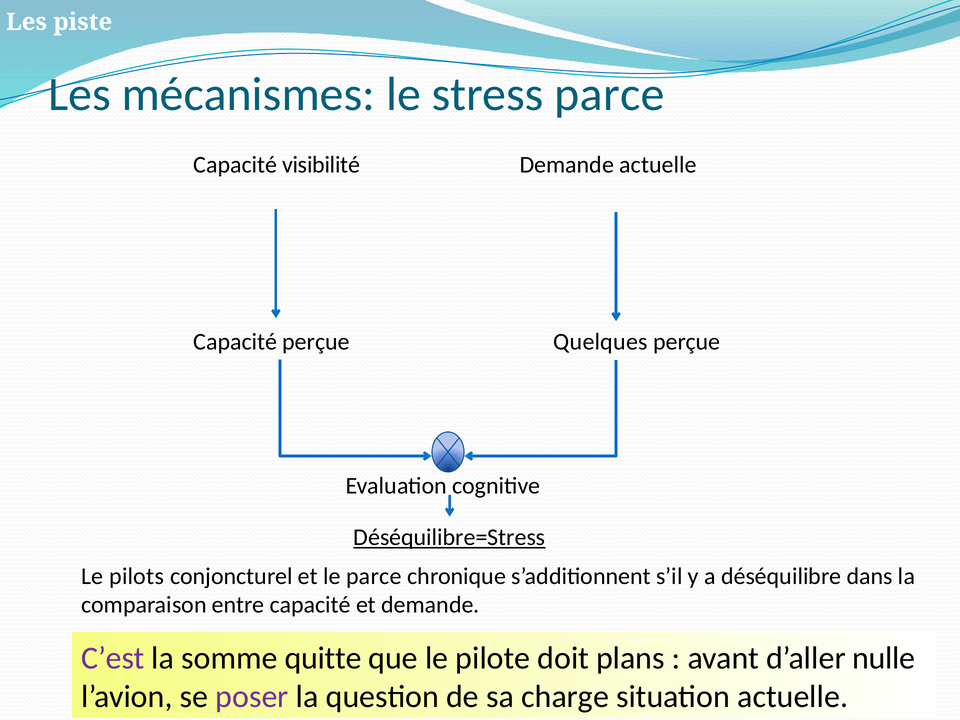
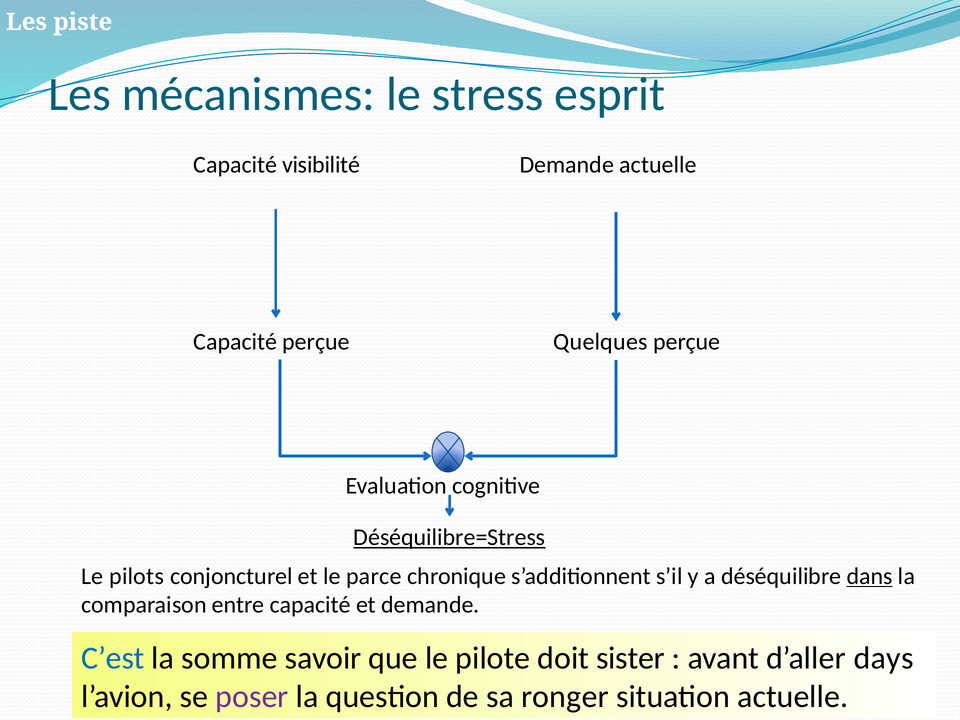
stress parce: parce -> esprit (610, 95)
dans underline: none -> present (870, 576)
C’est colour: purple -> blue (113, 658)
quitte: quitte -> savoir (323, 658)
plans: plans -> sister (631, 658)
nulle: nulle -> days (884, 658)
charge: charge -> ronger (565, 697)
